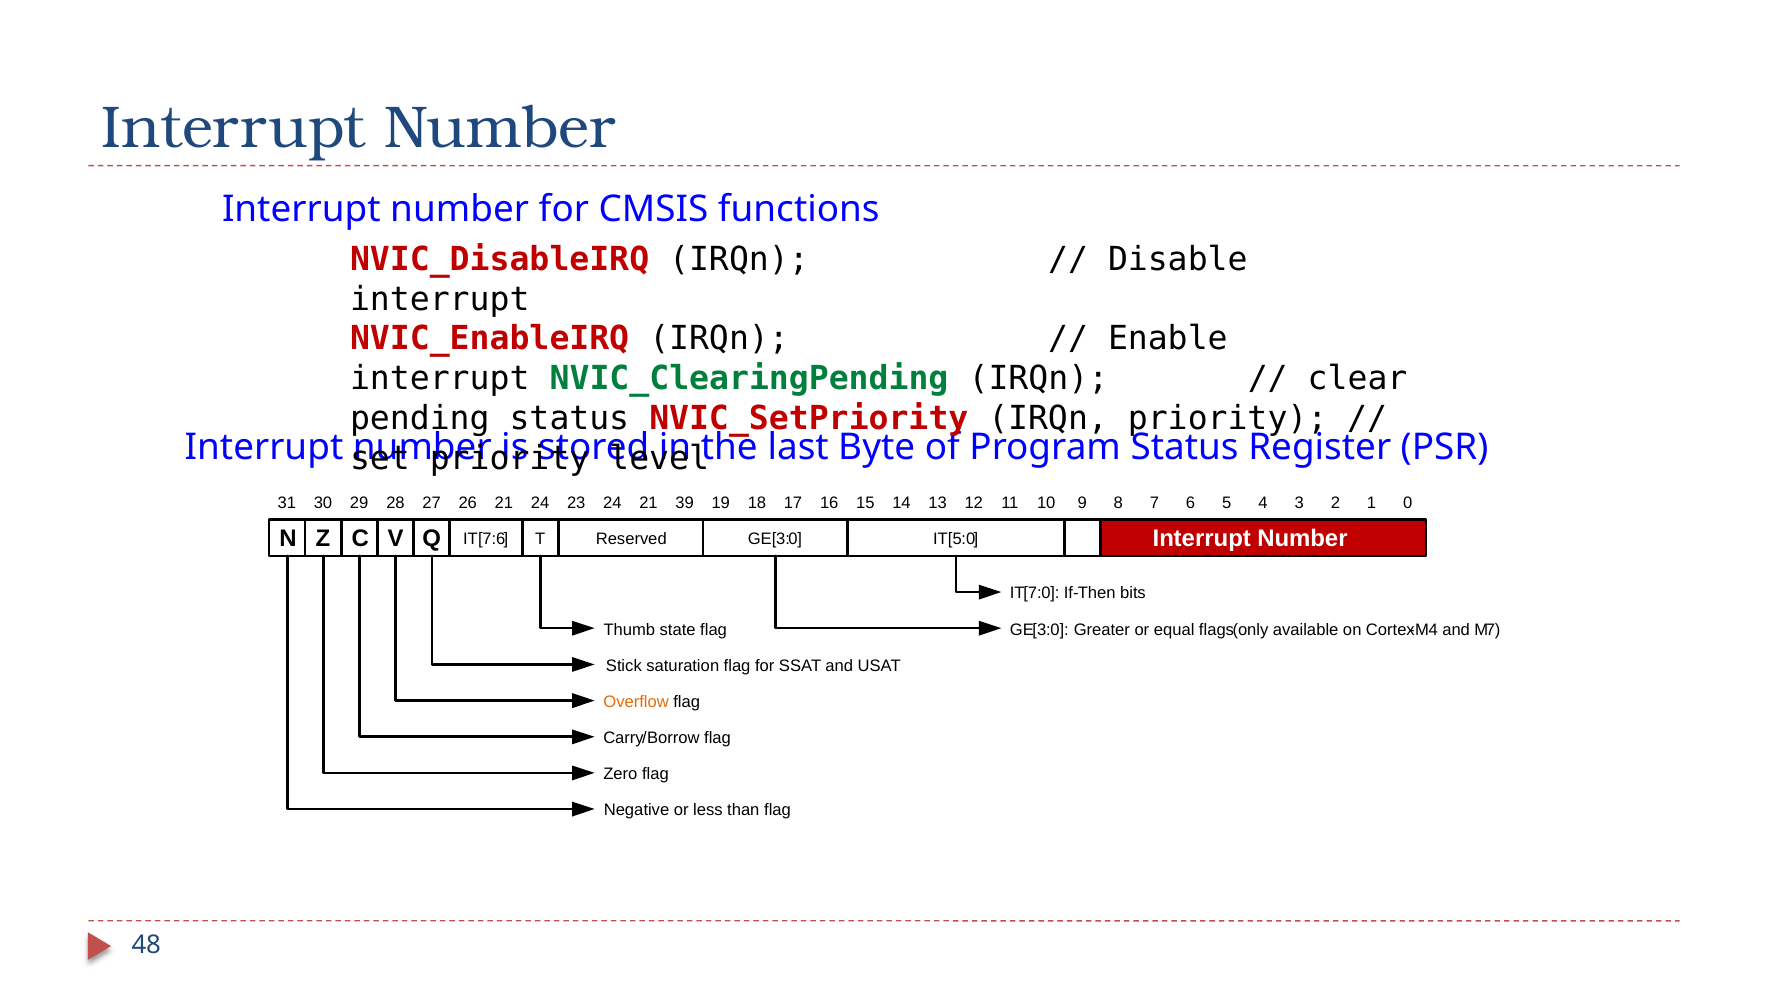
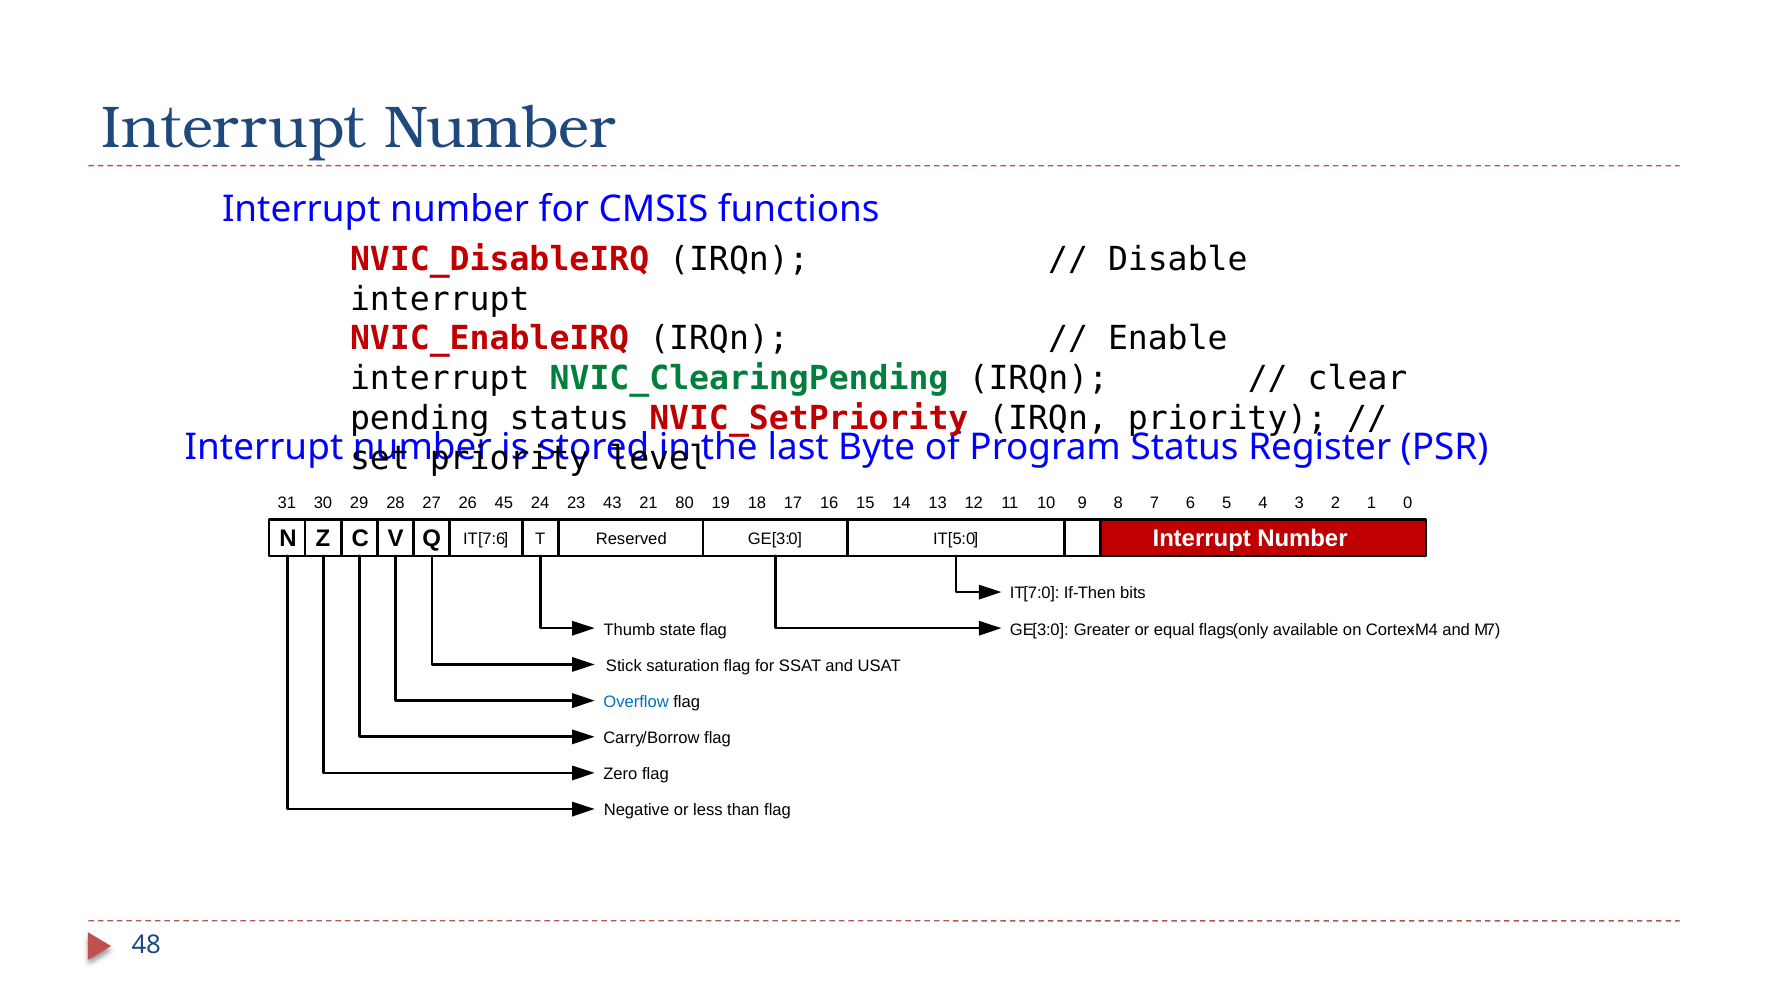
26 21: 21 -> 45 (504, 503)
23 24: 24 -> 43 (612, 503)
39: 39 -> 80 (685, 503)
Overflow colour: orange -> blue (636, 702)
